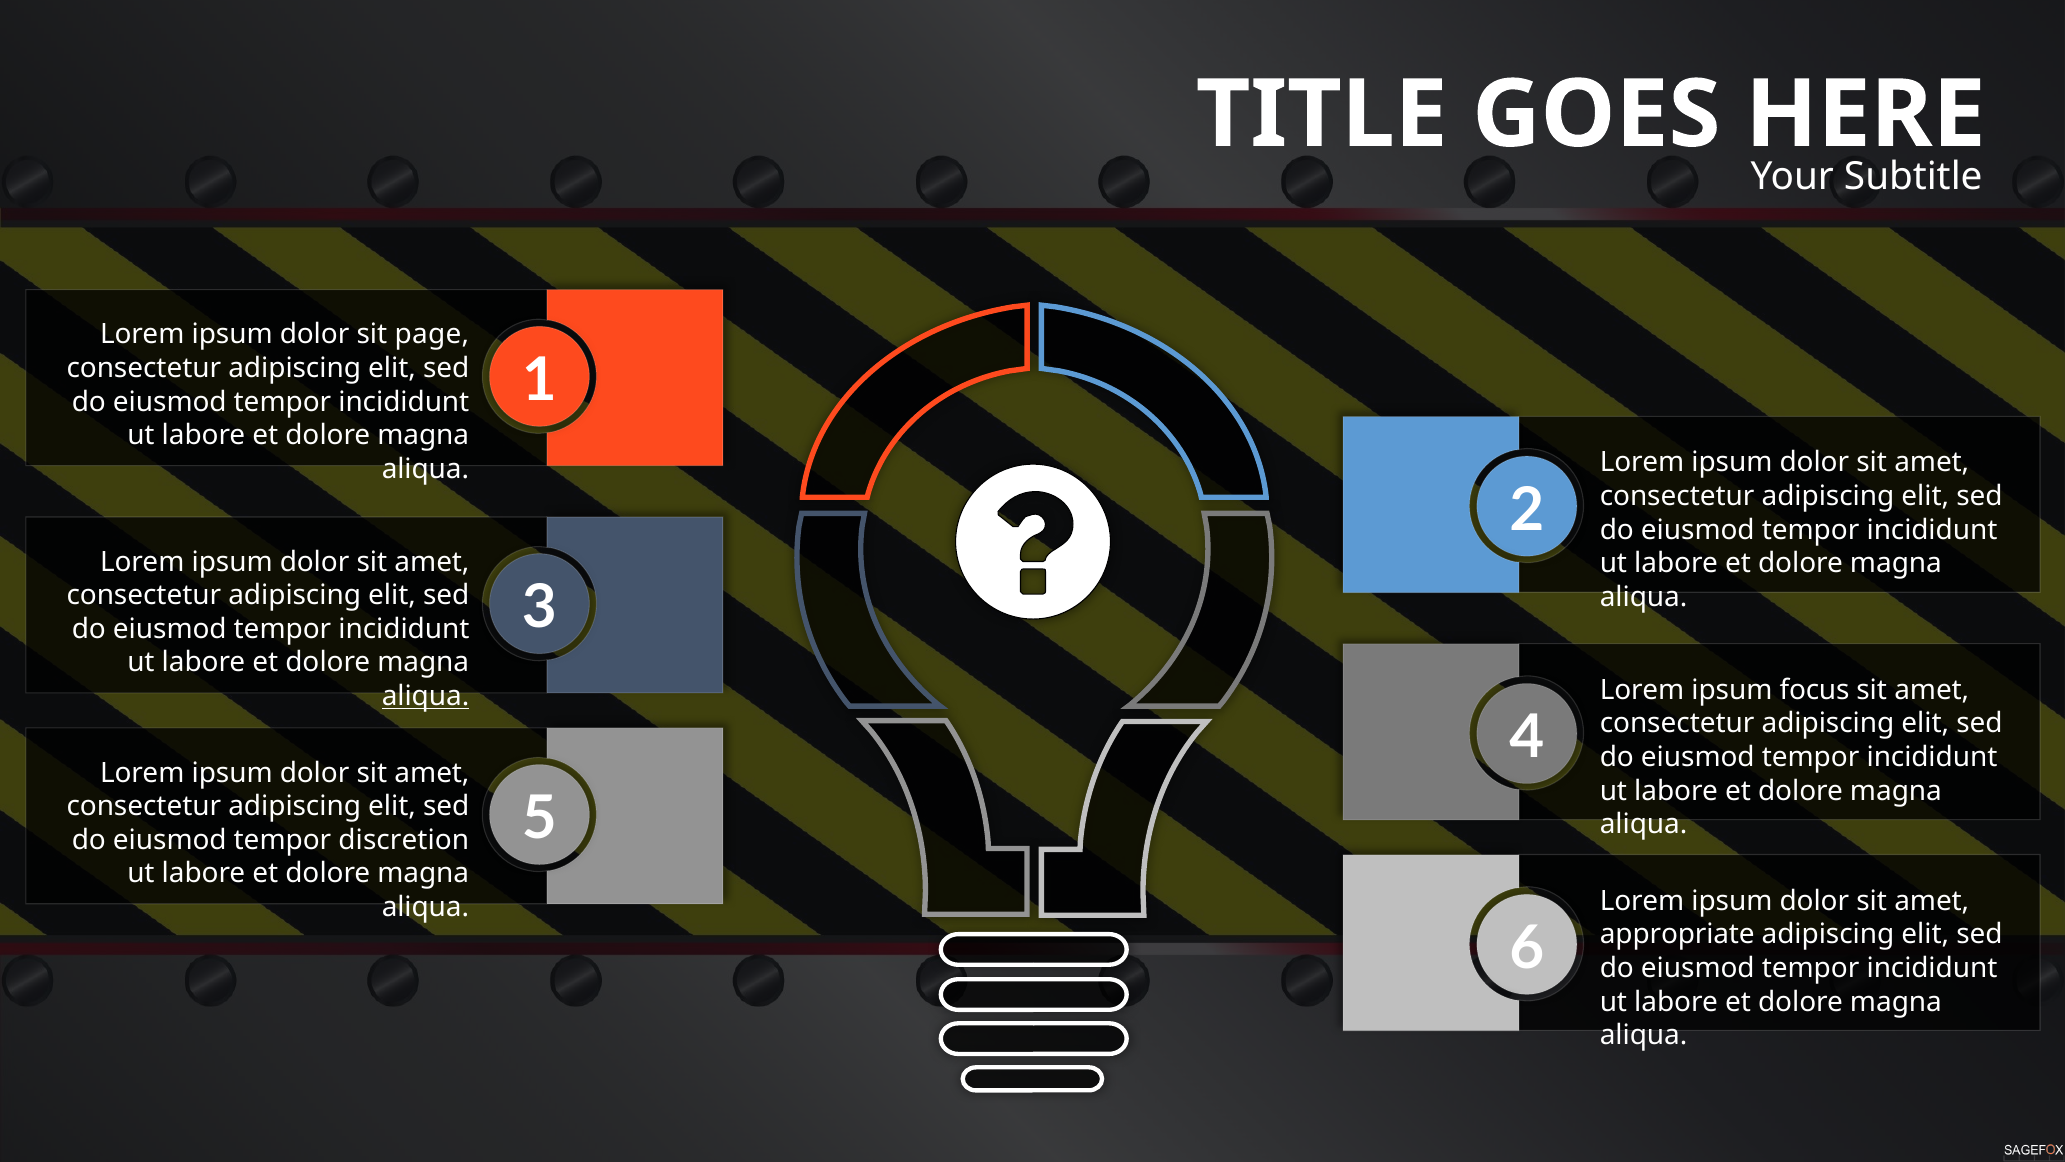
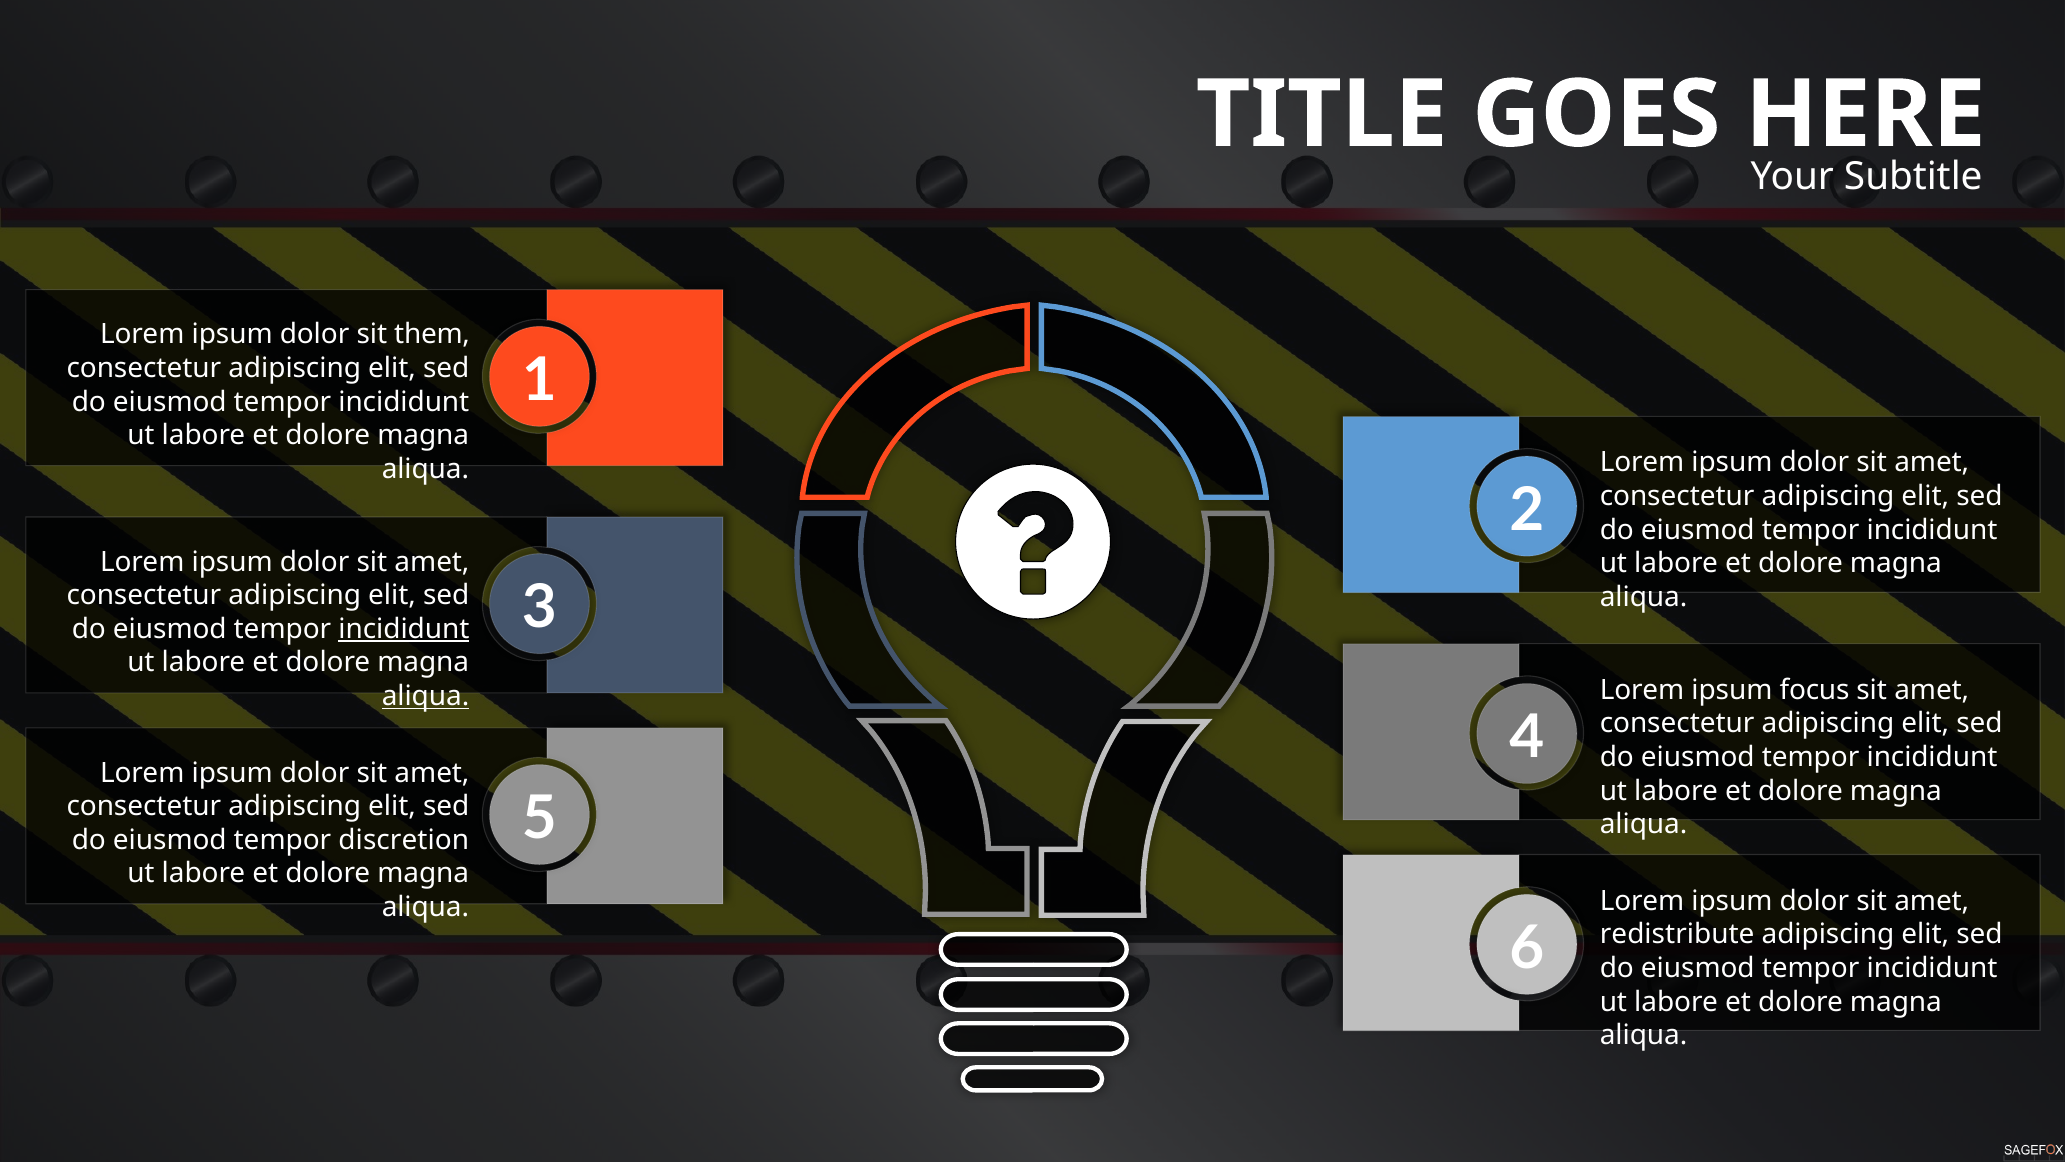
page: page -> them (432, 334)
incididunt underline: none -> present (404, 629)
appropriate: appropriate -> redistribute (1677, 934)
